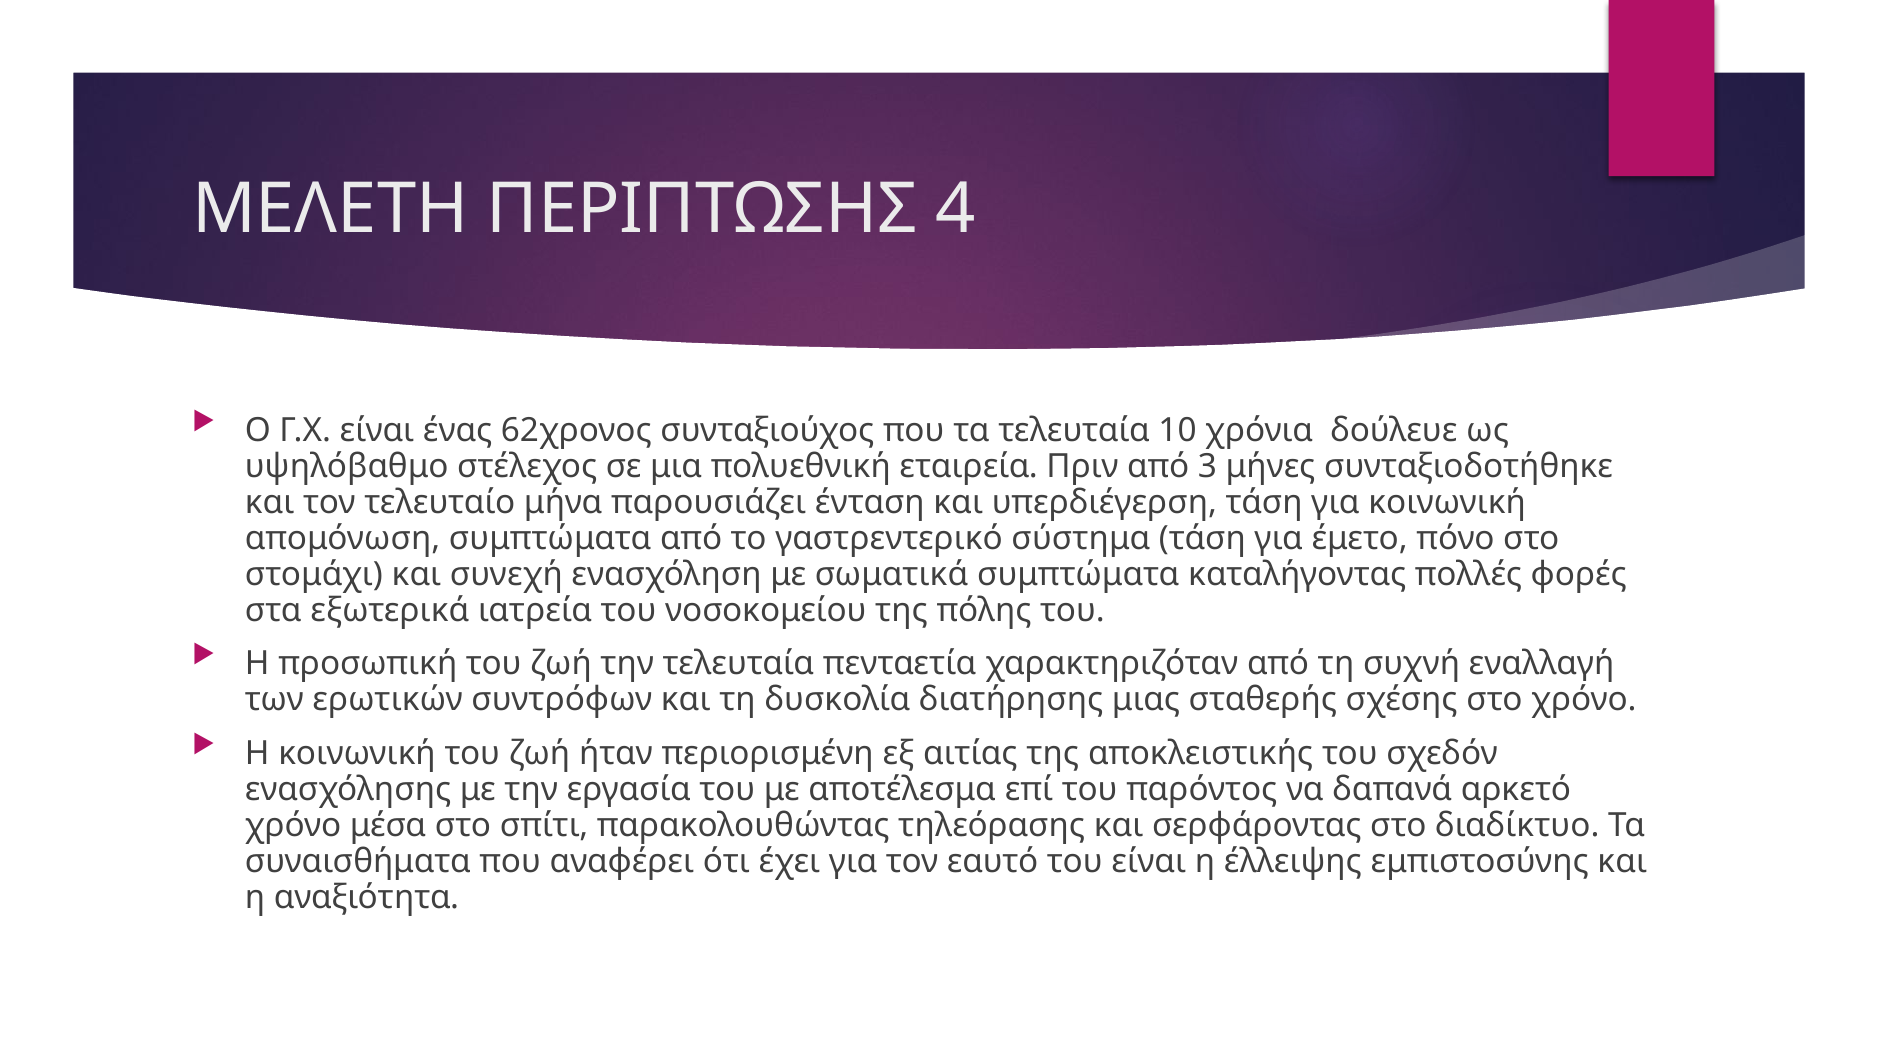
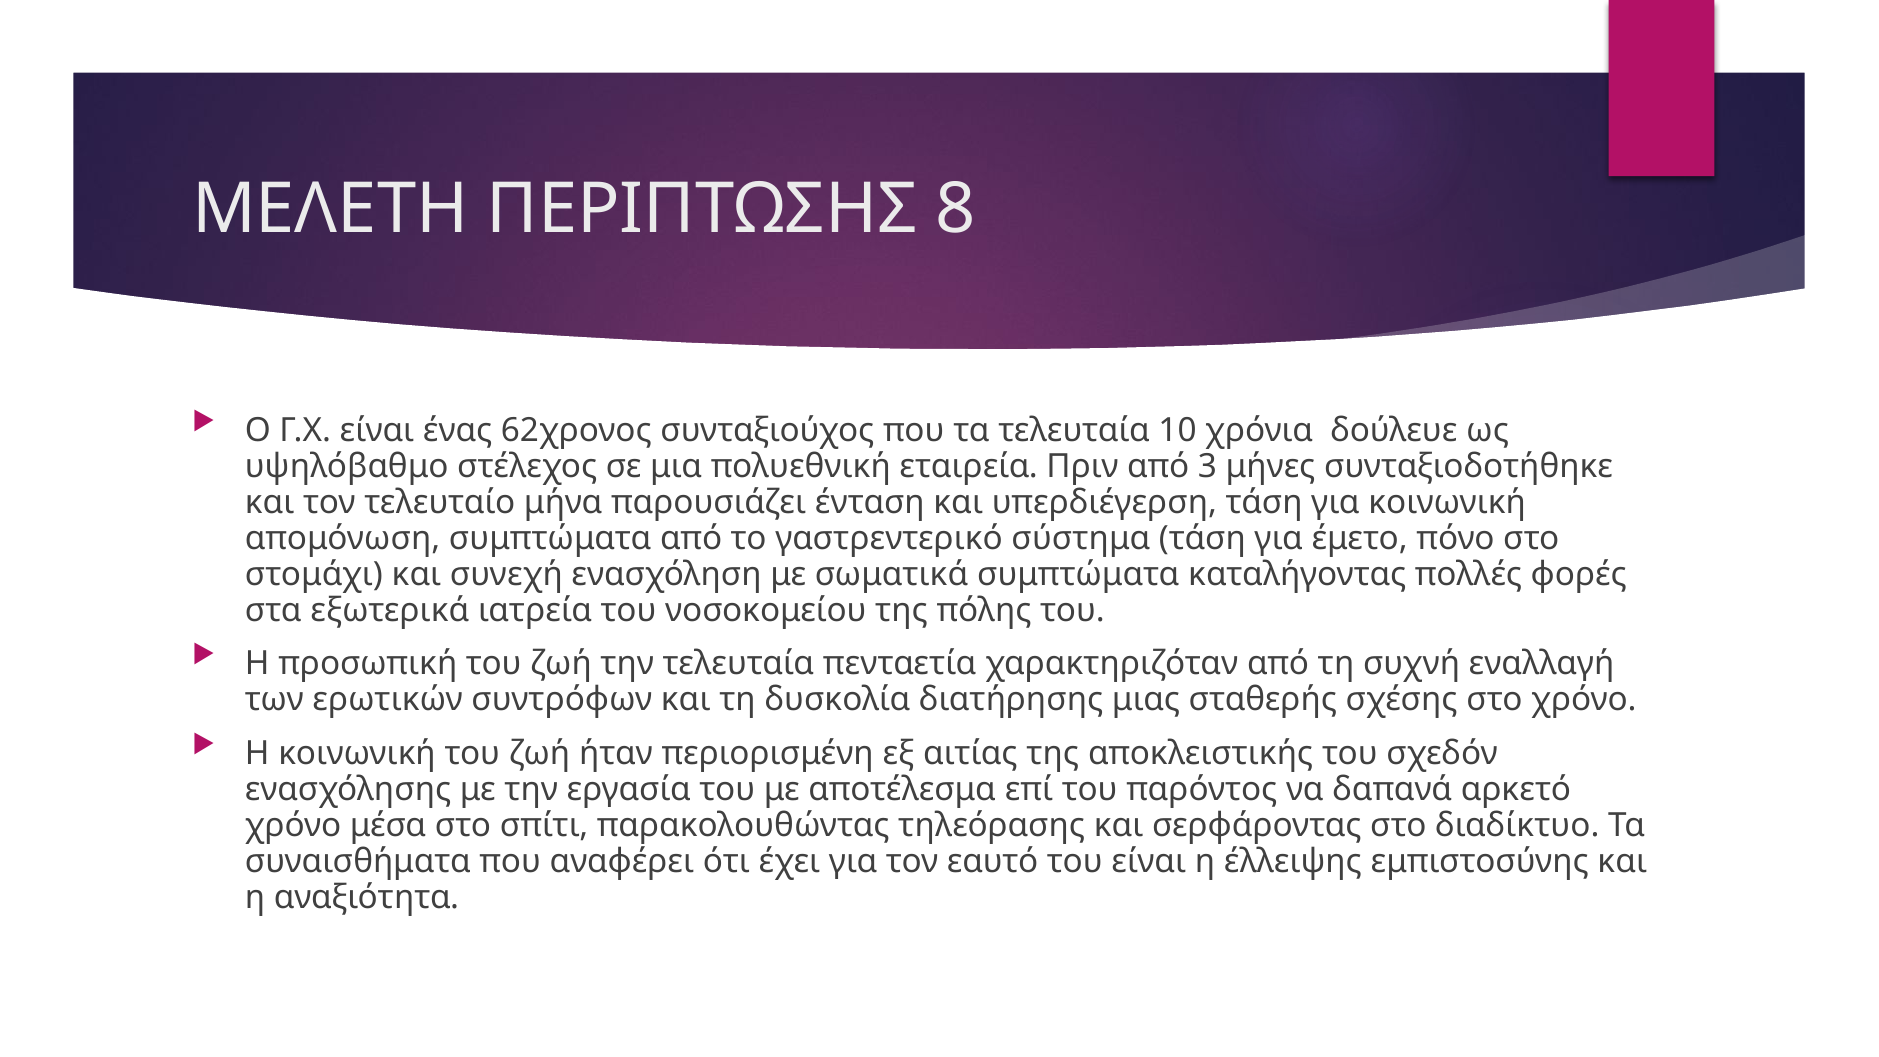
4: 4 -> 8 (956, 209)
